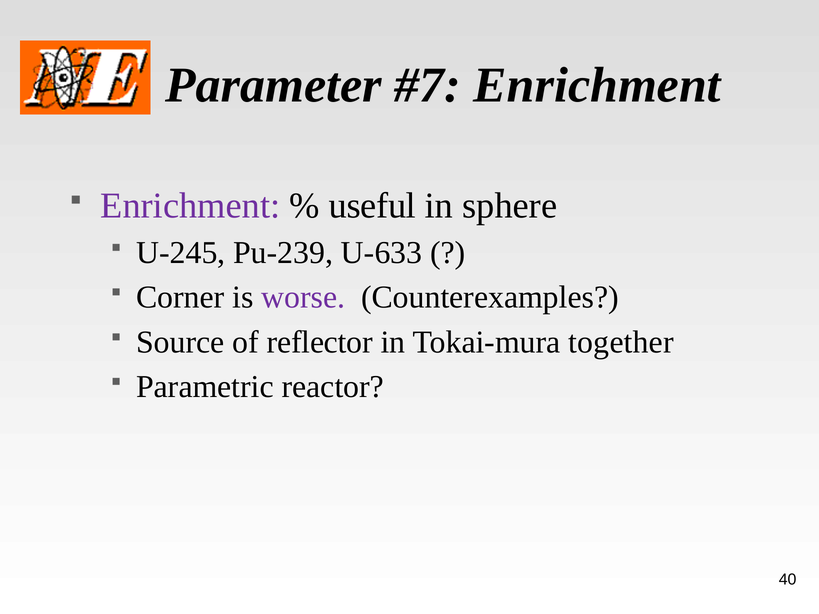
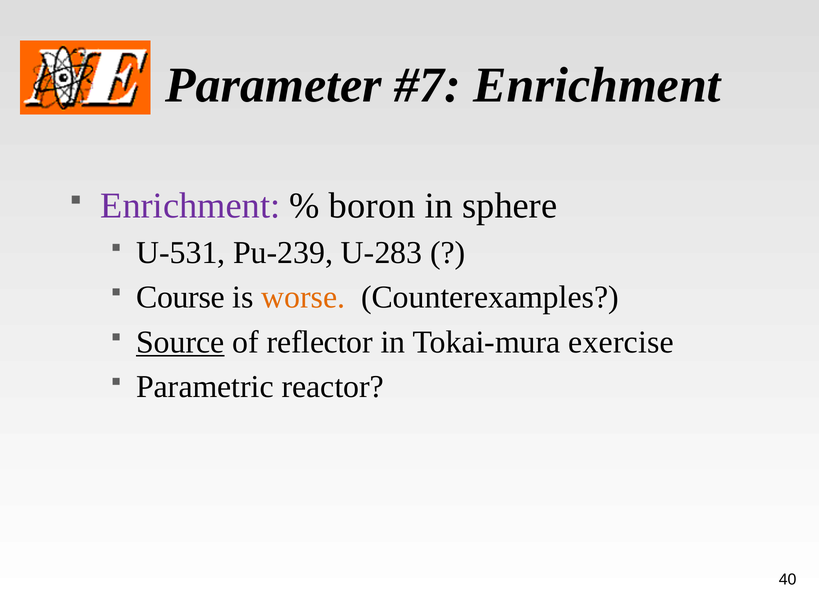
useful: useful -> boron (372, 206)
U-245: U-245 -> U-531 (181, 253)
U-633: U-633 -> U-283 (382, 253)
Corner: Corner -> Course (180, 298)
worse colour: purple -> orange (303, 298)
Source underline: none -> present (180, 342)
together: together -> exercise (621, 342)
